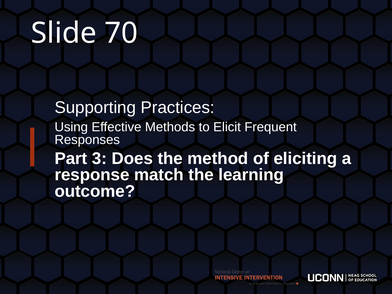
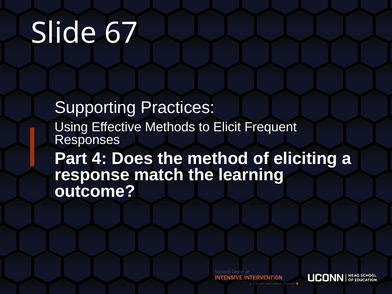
70: 70 -> 67 (121, 33)
3: 3 -> 4 (99, 158)
